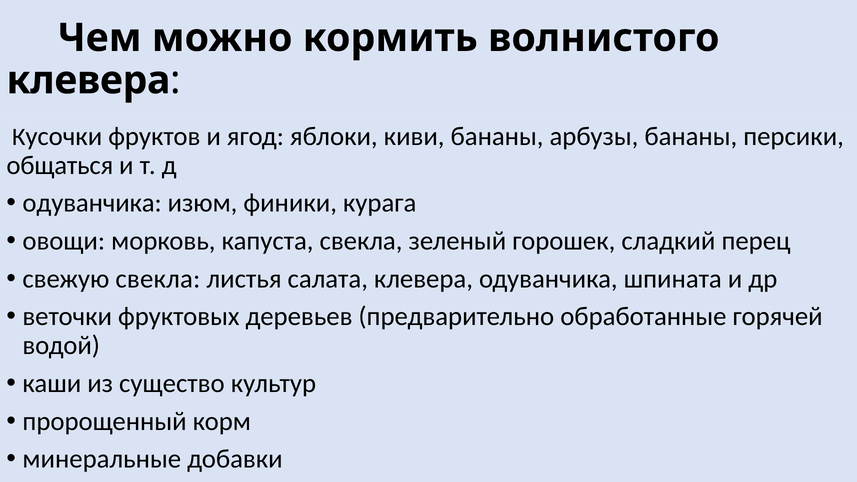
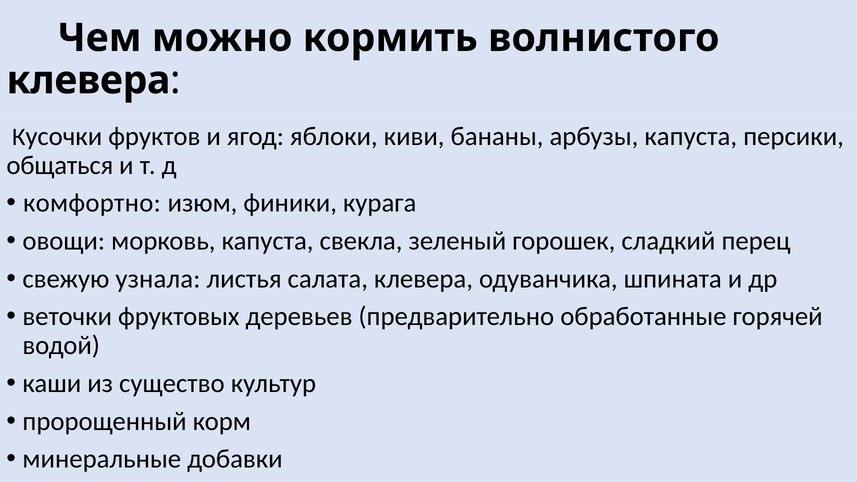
арбузы бананы: бананы -> капуста (691, 136)
одуванчика: одуванчика -> комфортно (92, 203)
свежую свекла: свекла -> узнала (158, 279)
